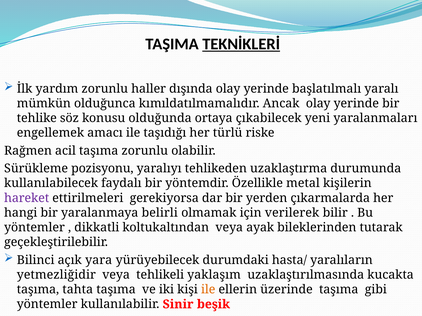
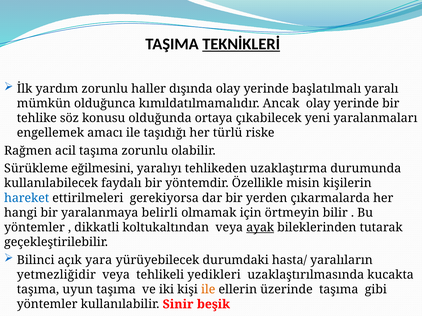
pozisyonu: pozisyonu -> eğilmesini (102, 169)
metal: metal -> misin (303, 184)
hareket colour: purple -> blue (27, 198)
verilerek: verilerek -> örtmeyin (292, 213)
ayak underline: none -> present (260, 228)
yaklaşım: yaklaşım -> yedikleri (214, 275)
tahta: tahta -> uyun (78, 290)
